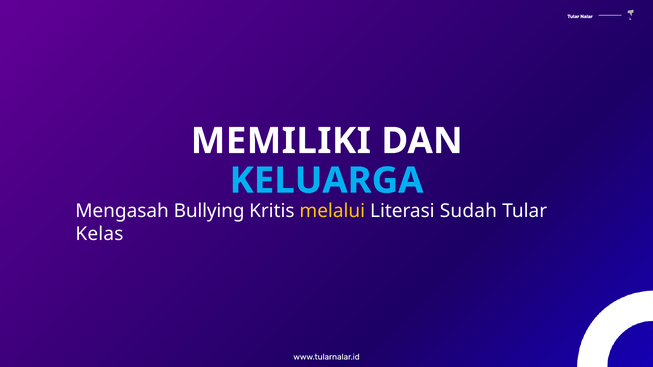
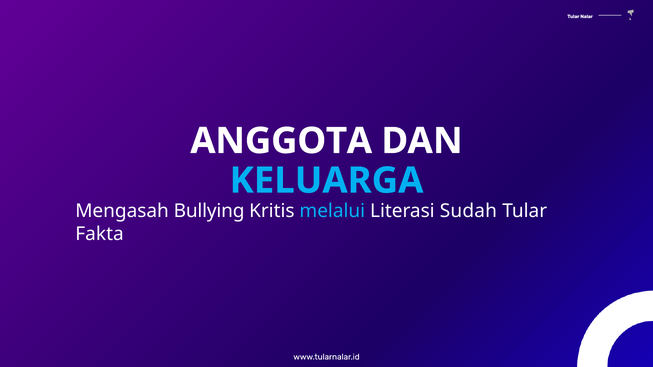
MEMILIKI: MEMILIKI -> ANGGOTA (281, 141)
melalui colour: yellow -> light blue (332, 211)
Kelas: Kelas -> Fakta (99, 234)
